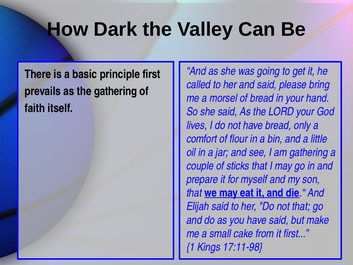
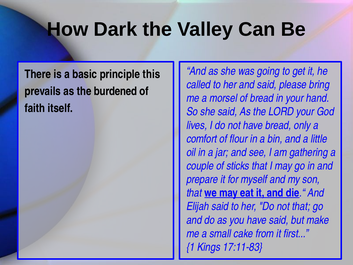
principle first: first -> this (151, 74)
the gathering: gathering -> burdened (116, 91)
17:11-98: 17:11-98 -> 17:11-83 (243, 247)
